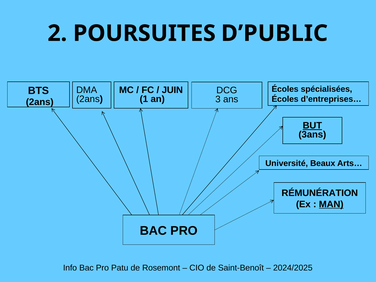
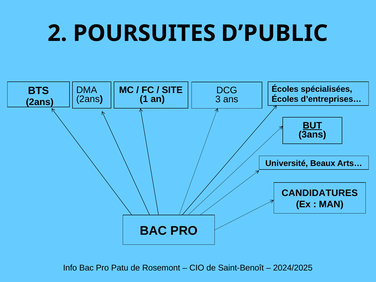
JUIN: JUIN -> SITE (172, 90)
RÉMUNÉRATION: RÉMUNÉRATION -> CANDIDATURES (320, 193)
MAN underline: present -> none (331, 204)
